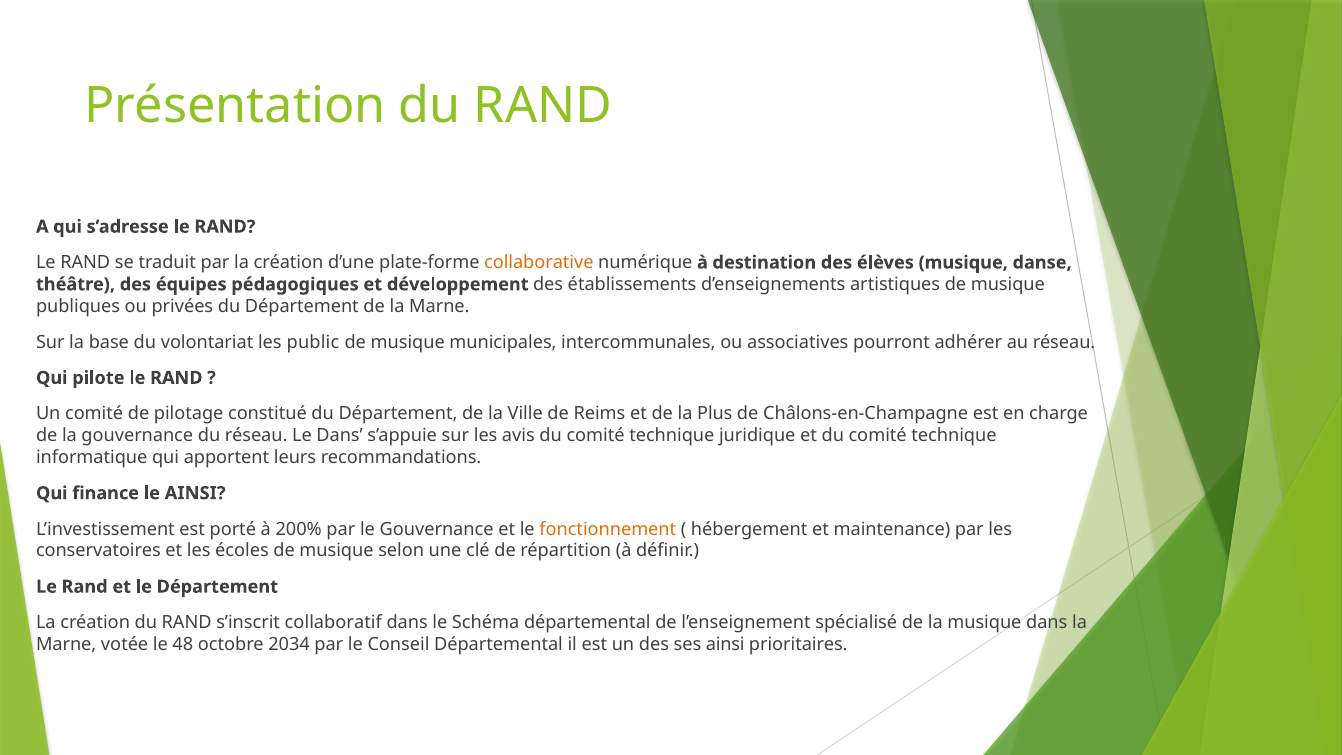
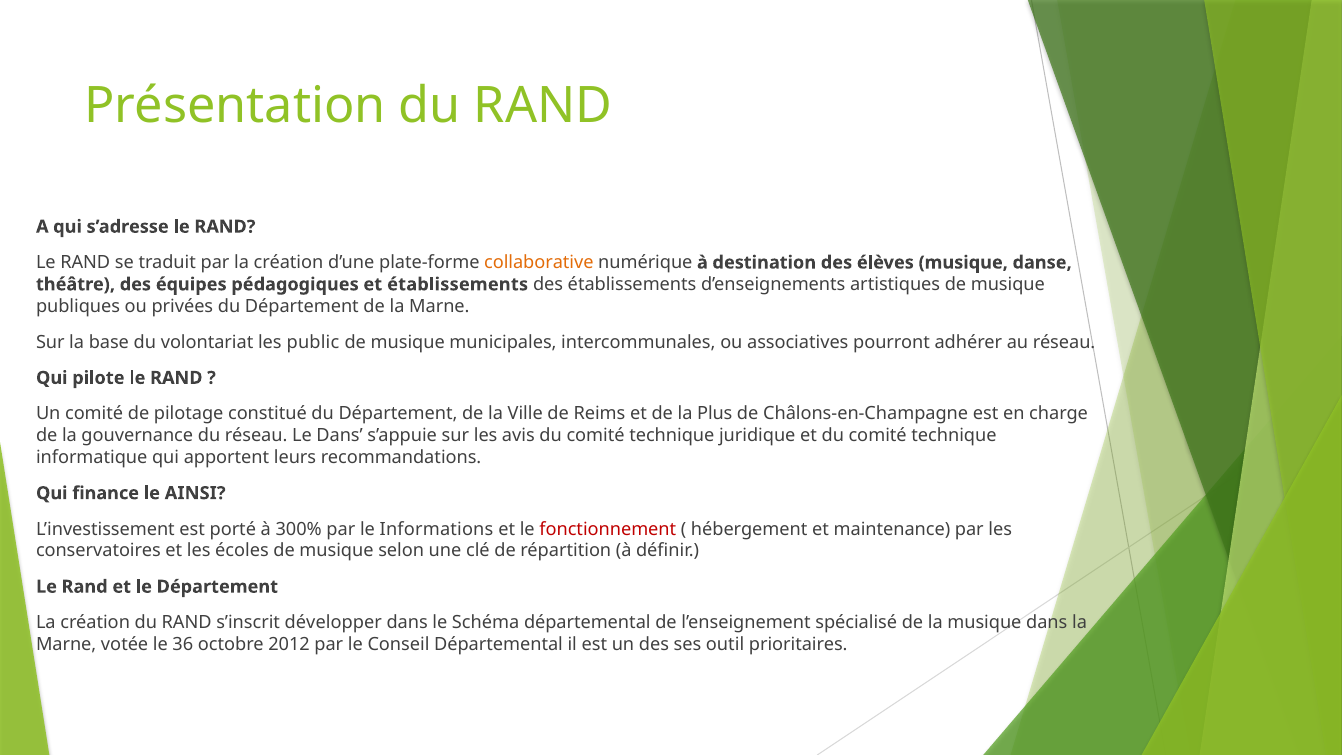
et développement: développement -> établissements (458, 284)
200%: 200% -> 300% (299, 529)
le Gouvernance: Gouvernance -> Informations (437, 529)
fonctionnement colour: orange -> red (608, 529)
collaboratif: collaboratif -> développer (333, 622)
48: 48 -> 36 (183, 644)
2034: 2034 -> 2012 (289, 644)
ses ainsi: ainsi -> outil (725, 644)
